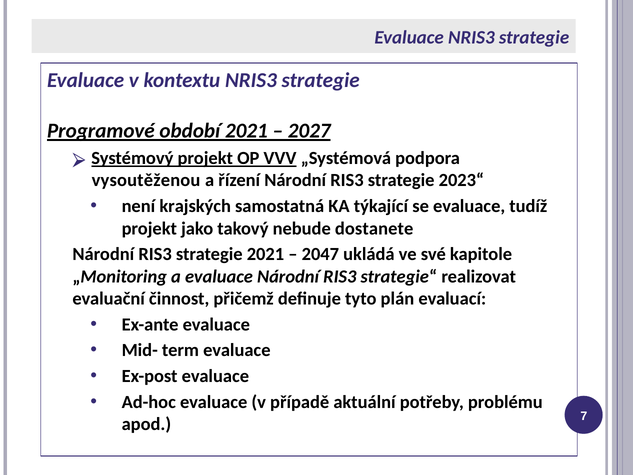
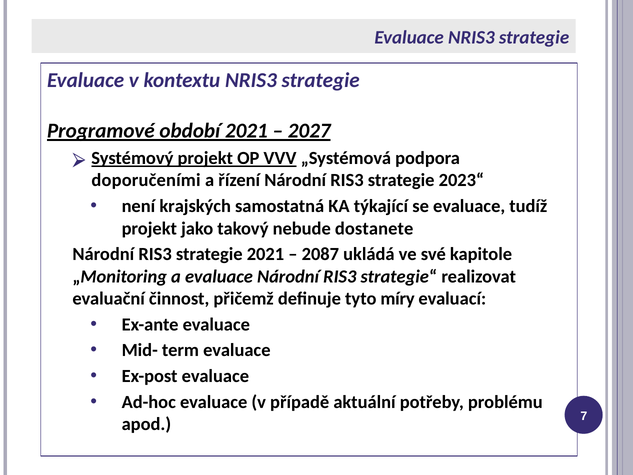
vysoutěženou: vysoutěženou -> doporučeními (146, 180)
2047: 2047 -> 2087 (320, 254)
plán: plán -> míry (398, 298)
